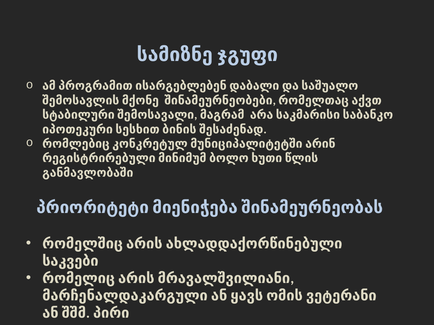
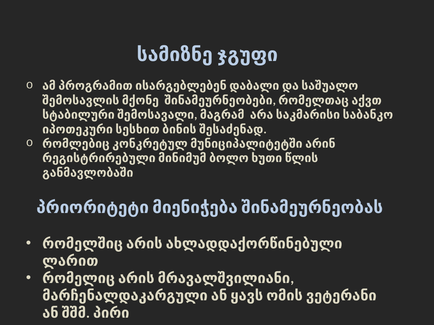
საკვები: საკვები -> ლარით (70, 261)
